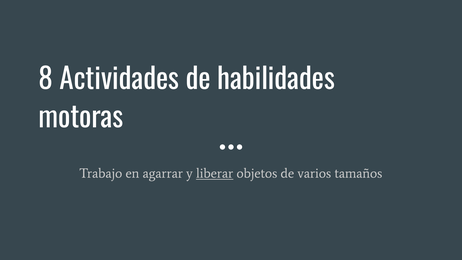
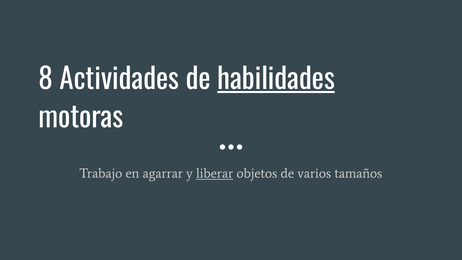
habilidades underline: none -> present (276, 80)
